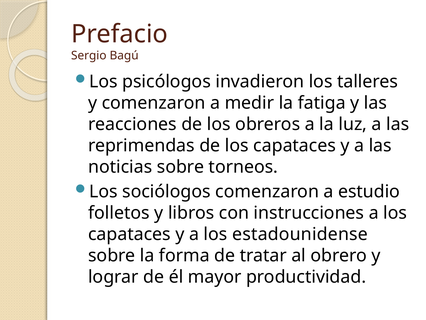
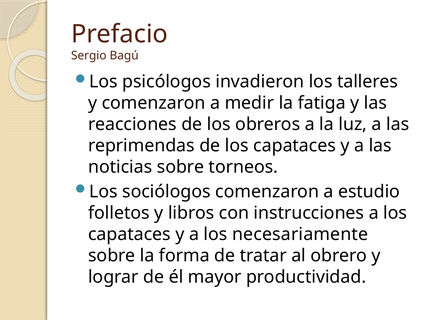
estadounidense: estadounidense -> necesariamente (300, 234)
